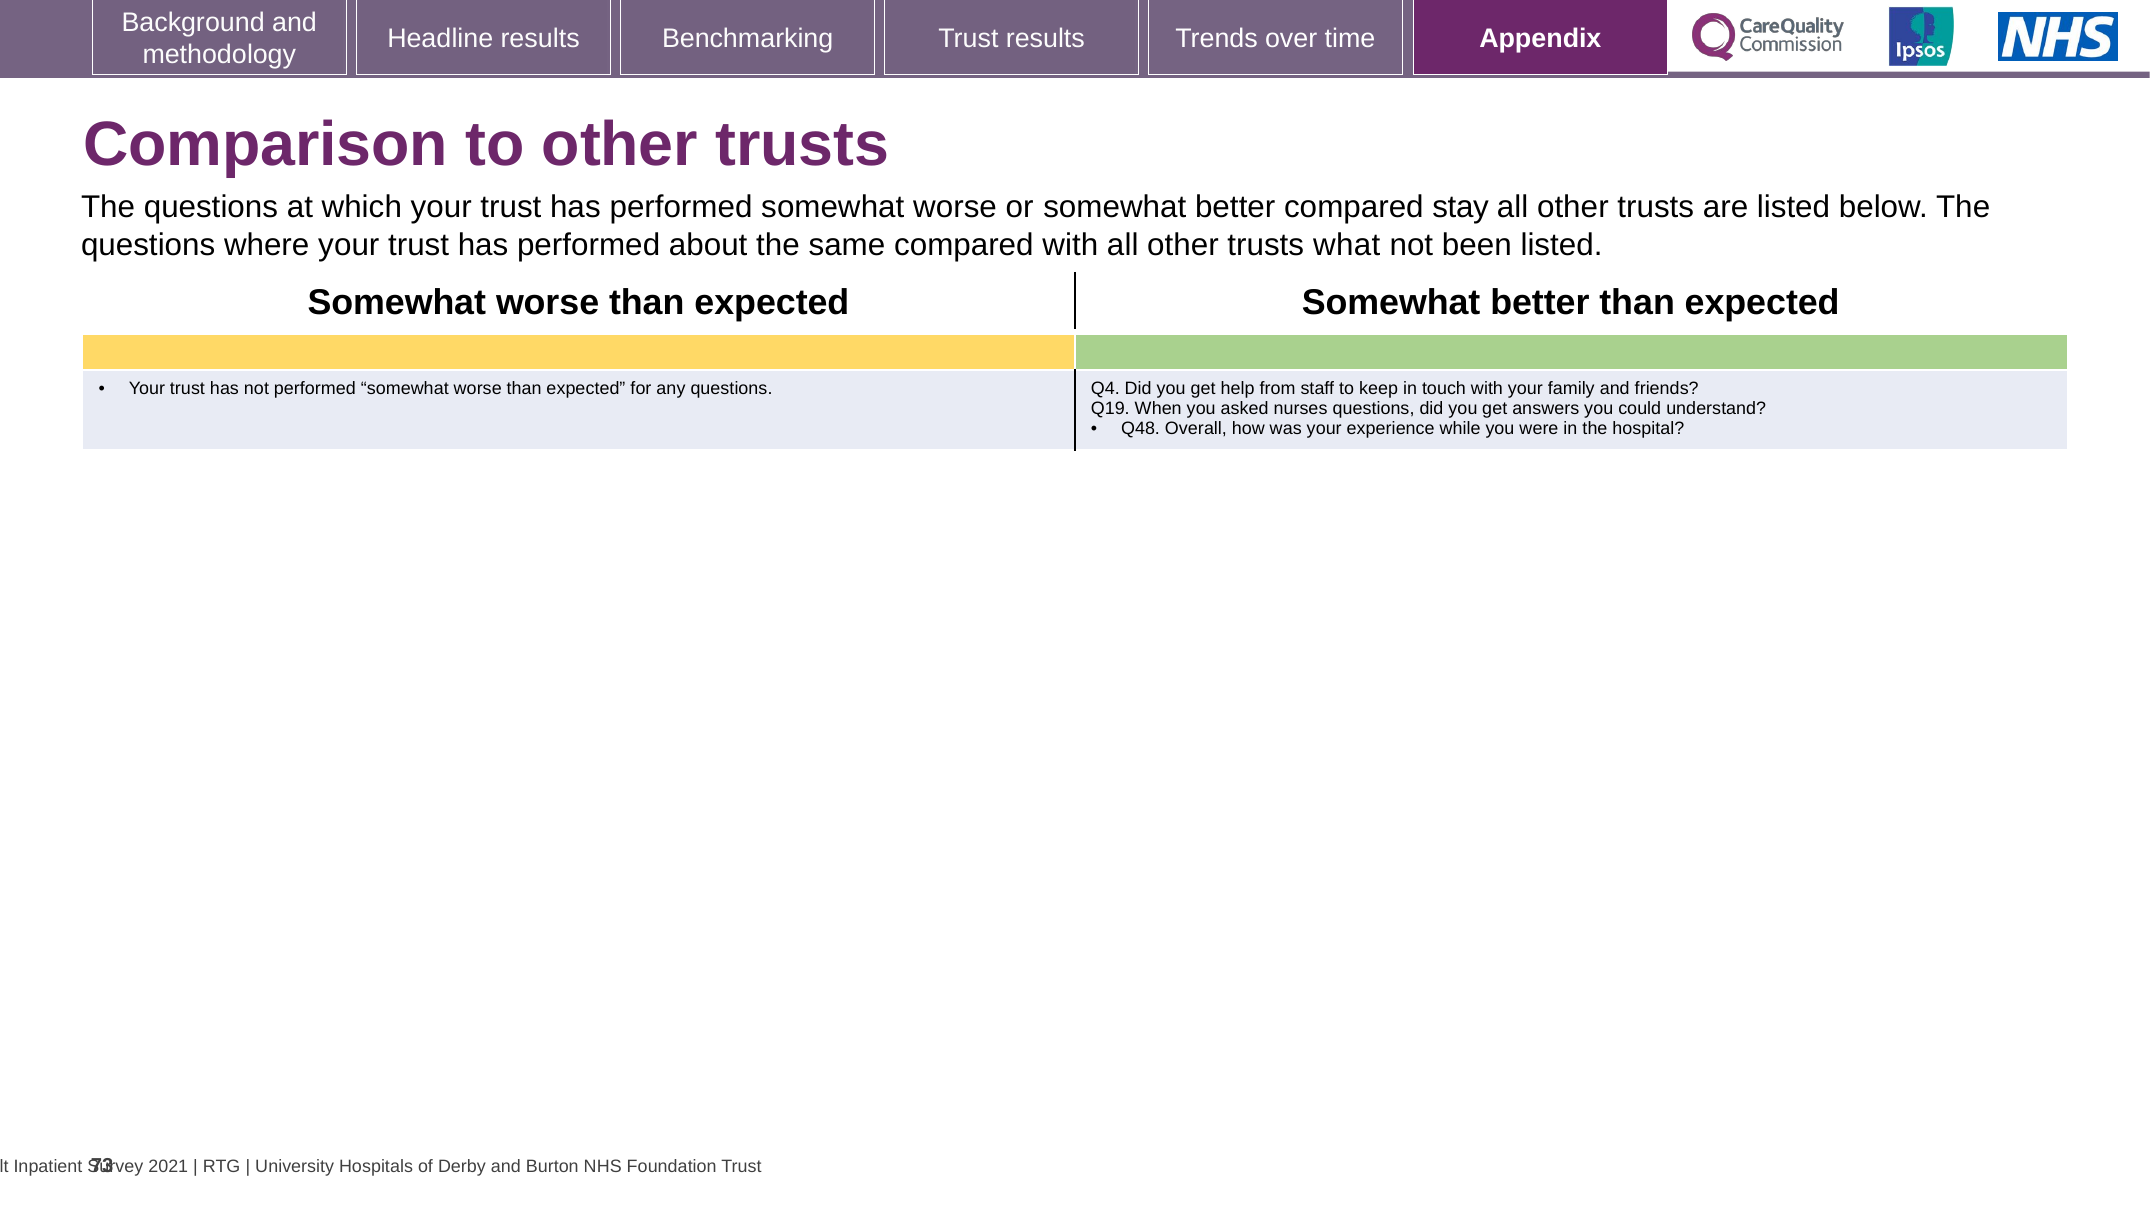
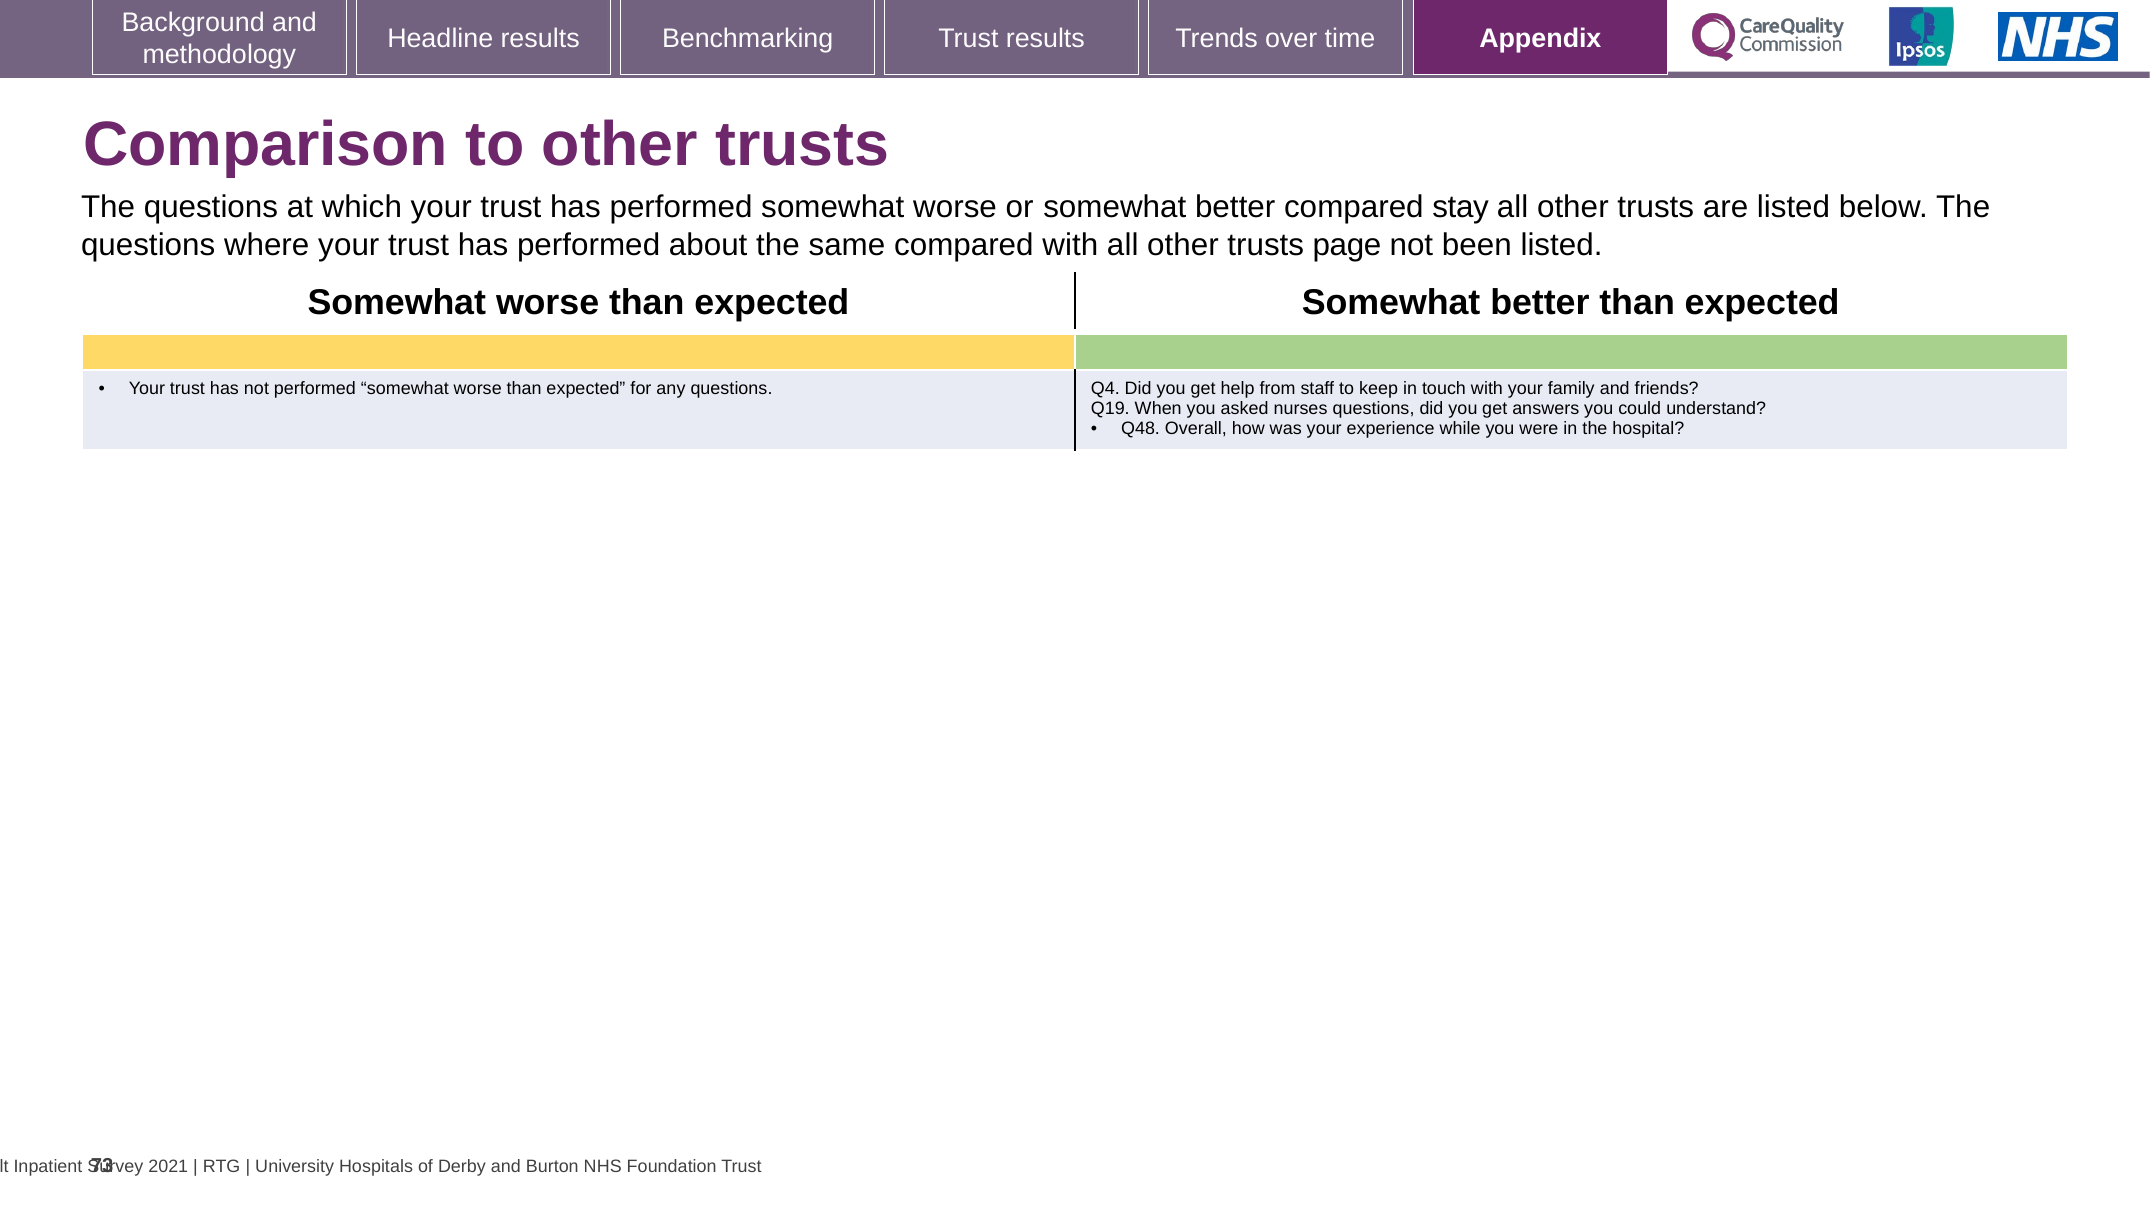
what: what -> page (1347, 245)
